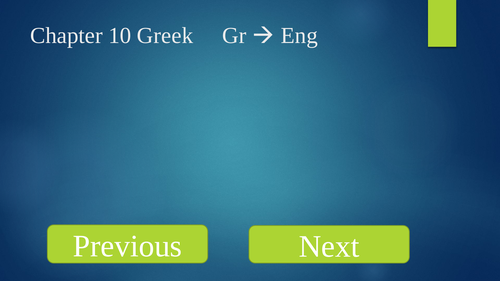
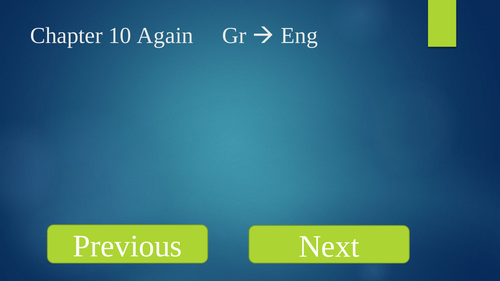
Greek: Greek -> Again (165, 36)
